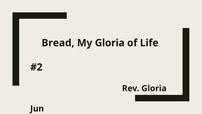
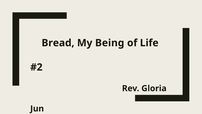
My Gloria: Gloria -> Being (110, 43)
